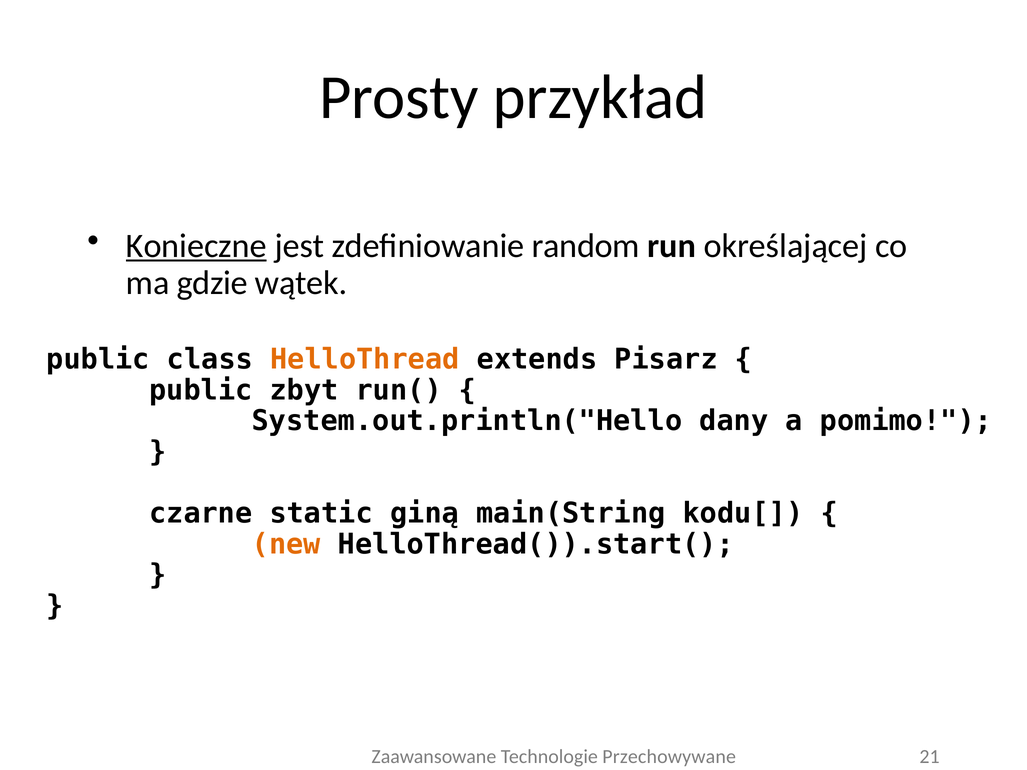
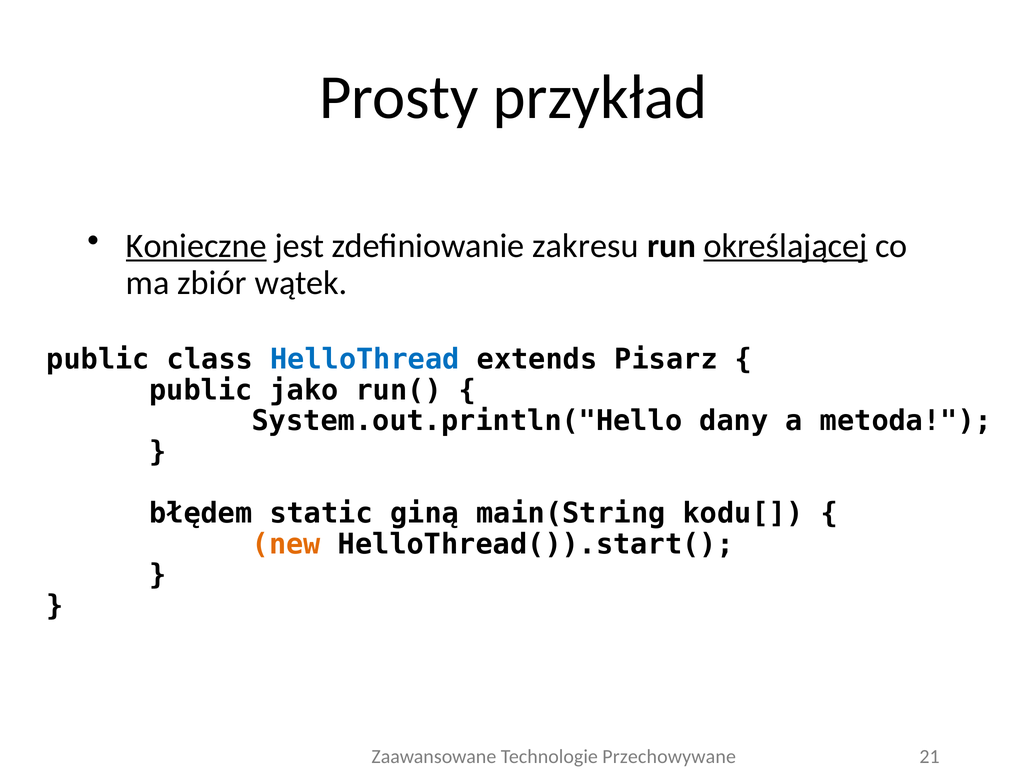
random: random -> zakresu (586, 246)
określającej underline: none -> present (786, 246)
gdzie: gdzie -> zbiór (212, 283)
HelloThread colour: orange -> blue (365, 360)
zbyt: zbyt -> jako (304, 390)
pomimo: pomimo -> metoda (906, 421)
czarne: czarne -> błędem (201, 514)
